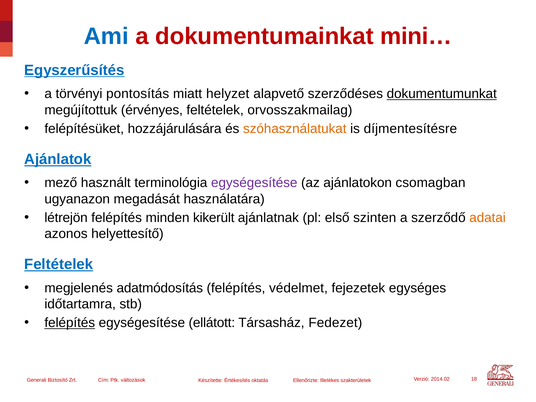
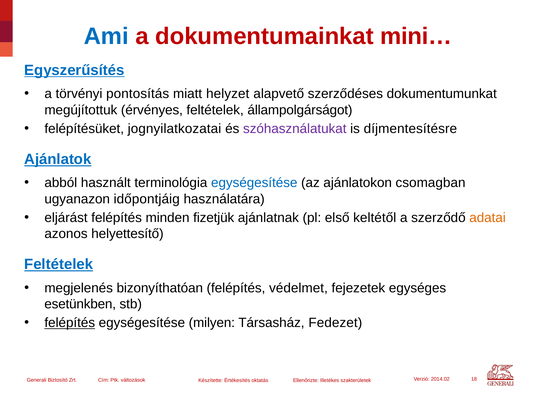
dokumentumunkat underline: present -> none (442, 94)
orvosszakmailag: orvosszakmailag -> állampolgárságot (300, 110)
hozzájárulására: hozzájárulására -> jognyilatkozatai (175, 129)
szóhasználatukat colour: orange -> purple (295, 129)
mező: mező -> abból (61, 183)
egységesítése colour: purple -> blue (254, 183)
megadását: megadását -> időpontjáig (147, 199)
létrejön: létrejön -> eljárást (66, 218)
kikerült: kikerült -> fizetjük (214, 218)
szinten: szinten -> keltétől (375, 218)
adatmódosítás: adatmódosítás -> bizonyíthatóan (160, 288)
időtartamra: időtartamra -> esetünkben (80, 304)
ellátott: ellátott -> milyen (212, 323)
